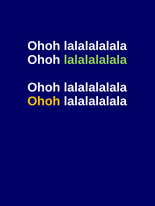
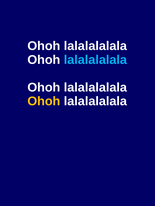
lalalalalala colour: light green -> light blue (95, 60)
